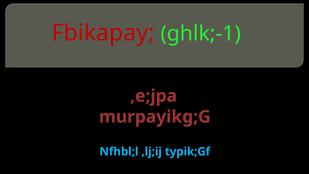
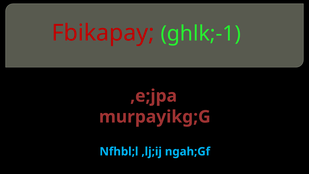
typik;Gf: typik;Gf -> ngah;Gf (187, 151)
